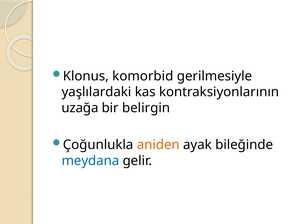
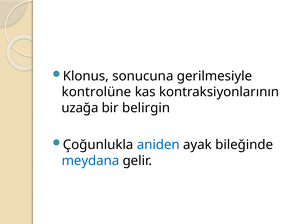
komorbid: komorbid -> sonucuna (143, 76)
yaşlılardaki: yaşlılardaki -> kontrolüne (96, 92)
aniden colour: orange -> blue (158, 144)
